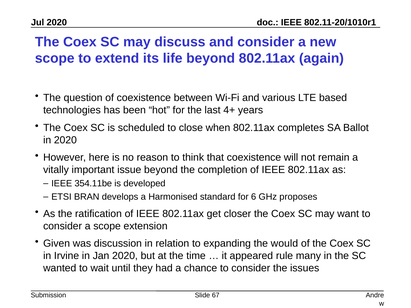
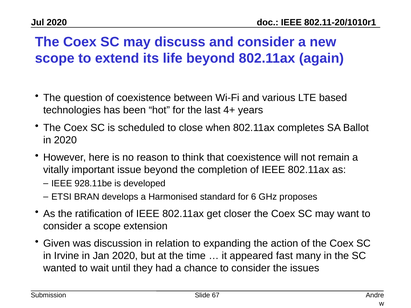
354.11be: 354.11be -> 928.11be (93, 184)
would: would -> action (284, 244)
rule: rule -> fast (284, 256)
